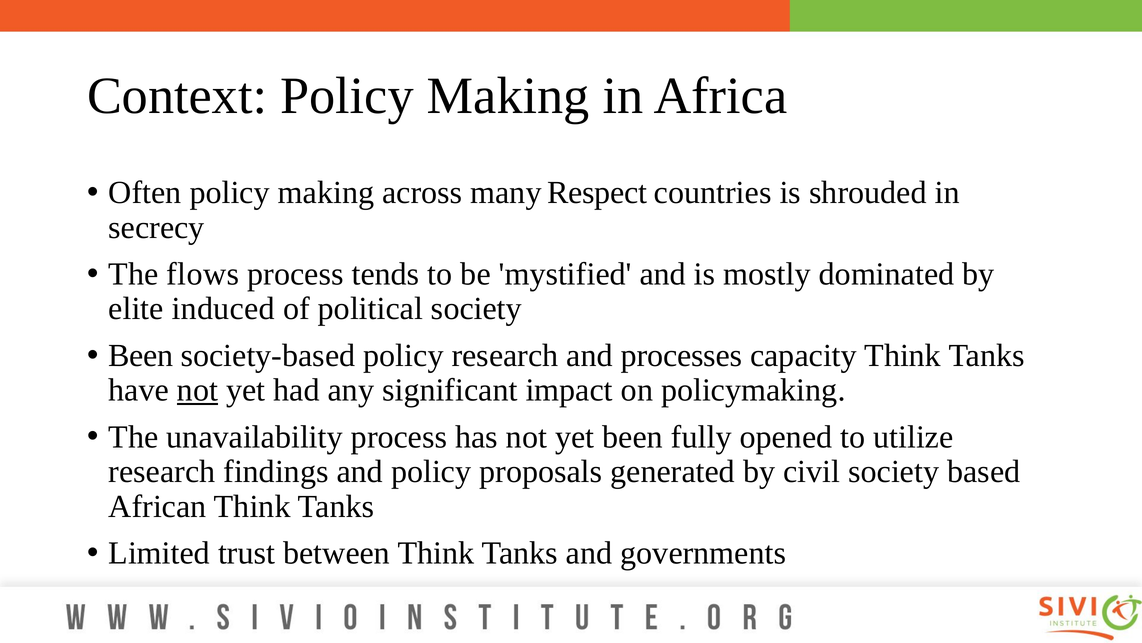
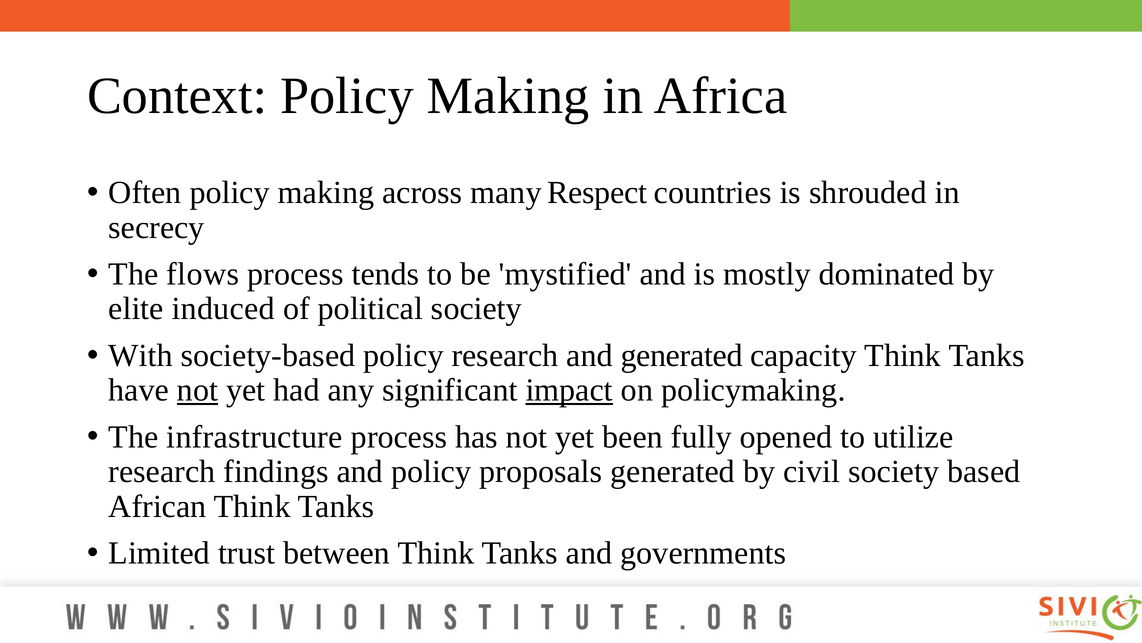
Been: Been -> With (141, 355)
and processes: processes -> generated (682, 355)
impact underline: none -> present (569, 390)
unavailability: unavailability -> infrastructure (255, 437)
